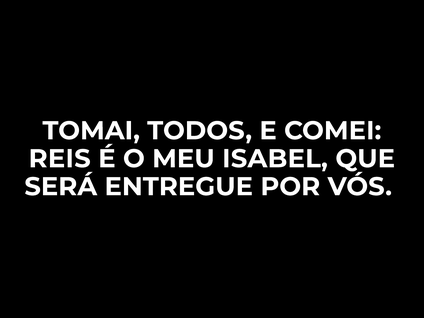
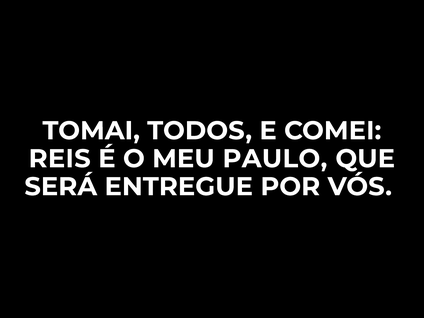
ISABEL: ISABEL -> PAULO (275, 159)
